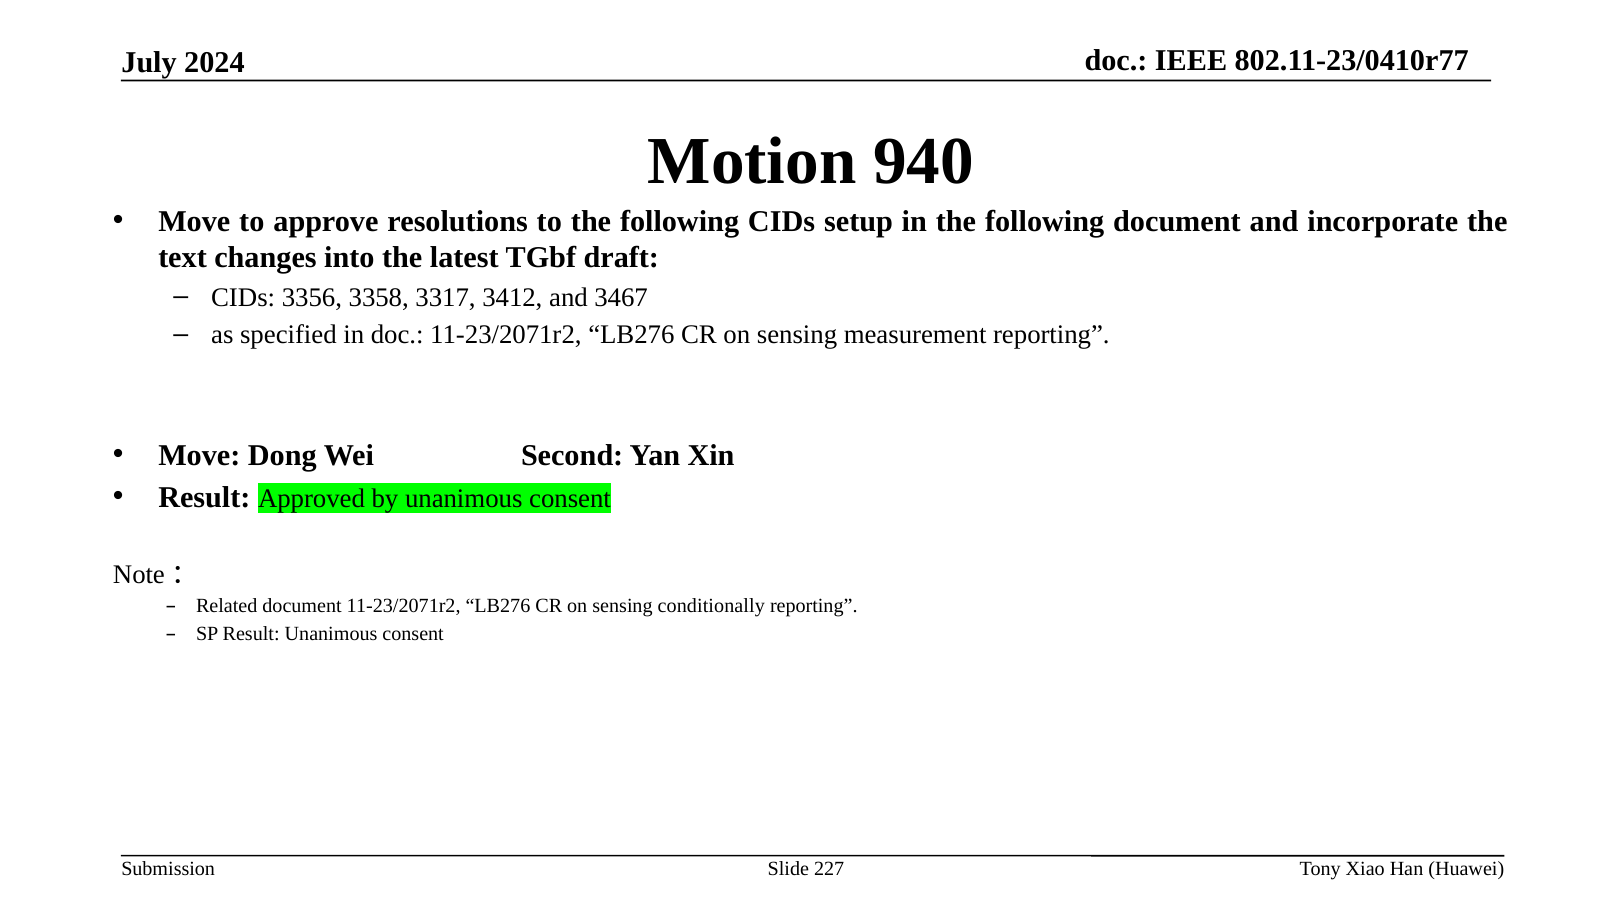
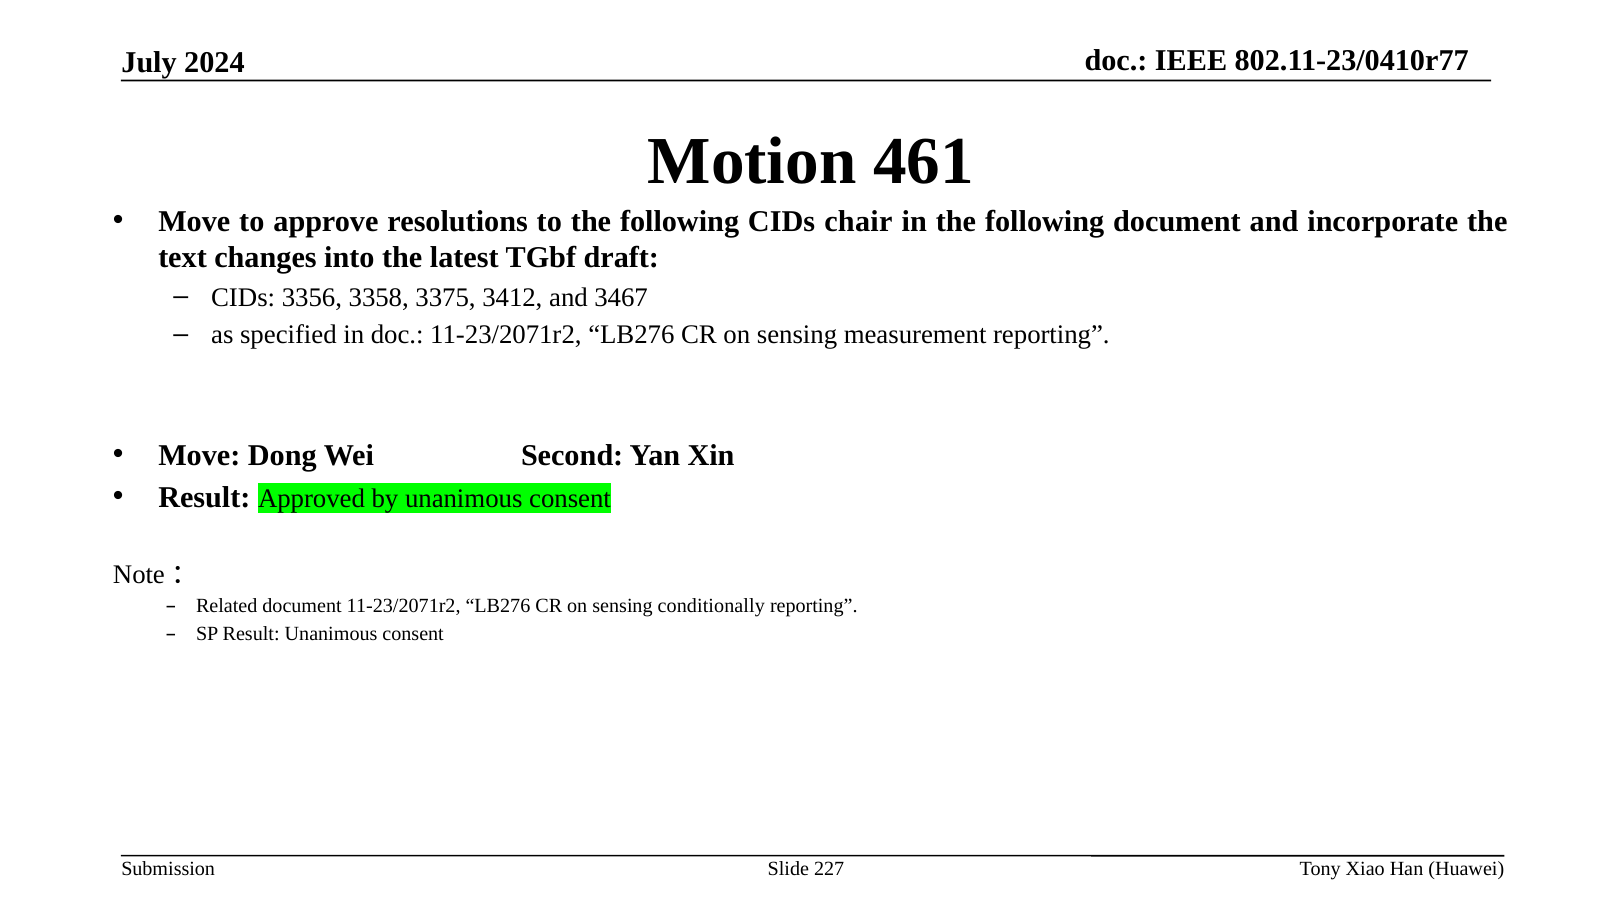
940: 940 -> 461 (924, 162)
setup: setup -> chair (858, 222)
3317: 3317 -> 3375 (446, 297)
